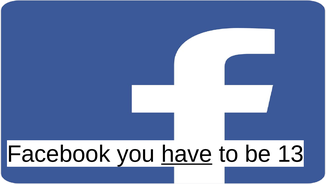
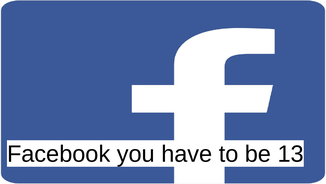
have underline: present -> none (187, 153)
